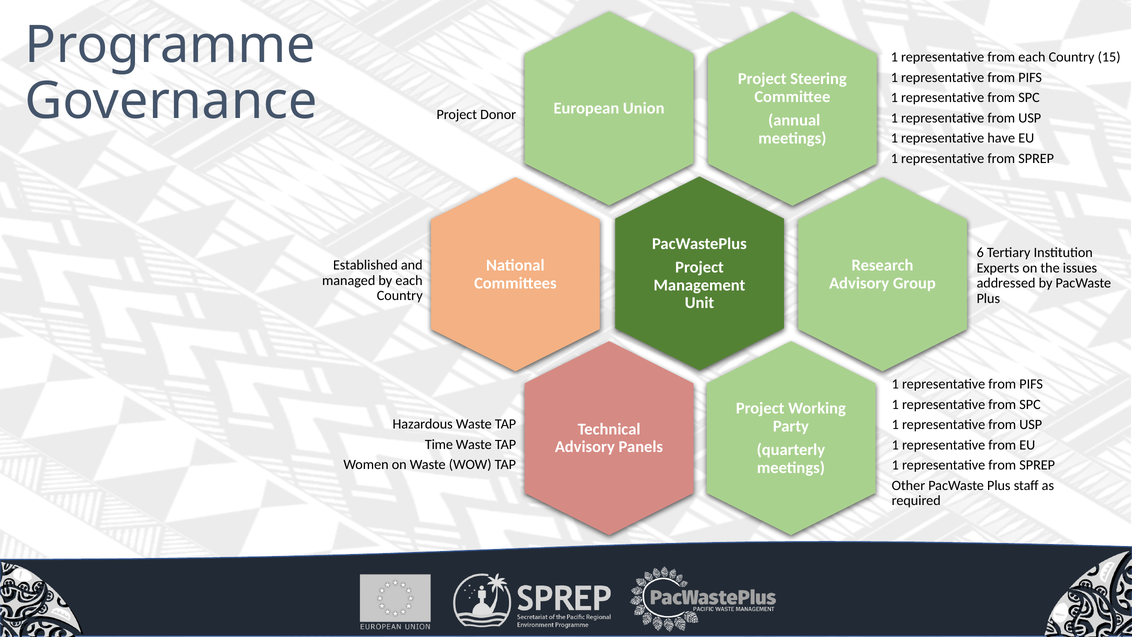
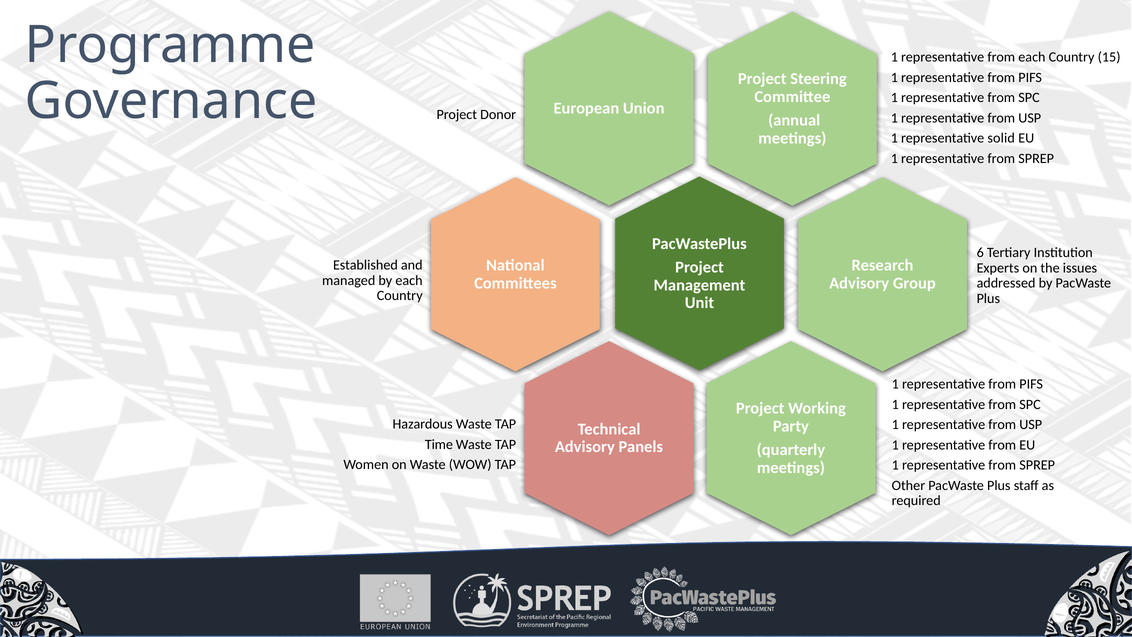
have: have -> solid (1001, 138)
